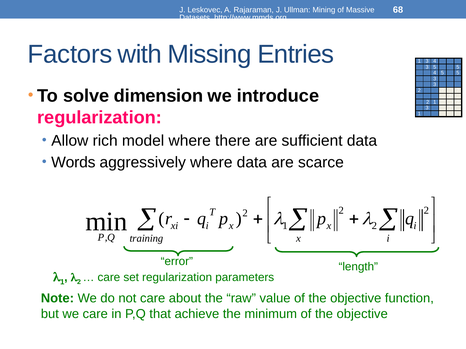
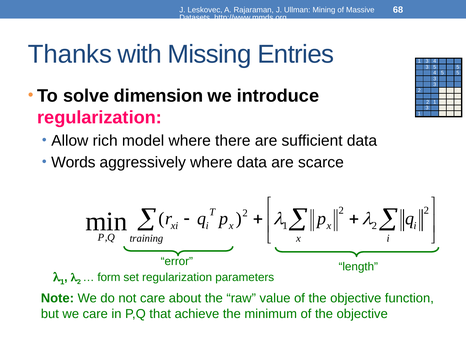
Factors: Factors -> Thanks (70, 54)
care: care -> form (109, 278)
